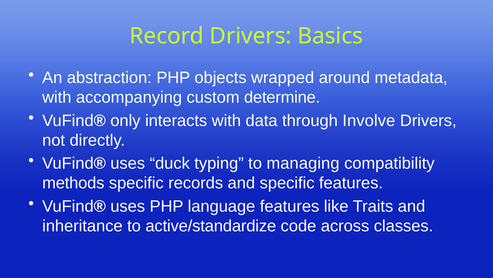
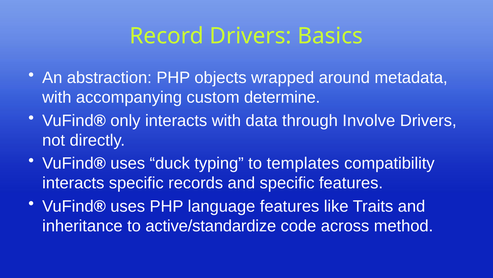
managing: managing -> templates (303, 163)
methods: methods -> interacts (73, 183)
classes: classes -> method (404, 226)
